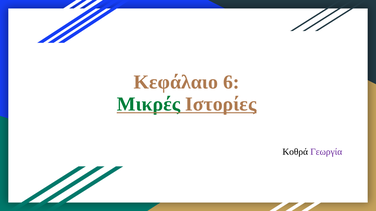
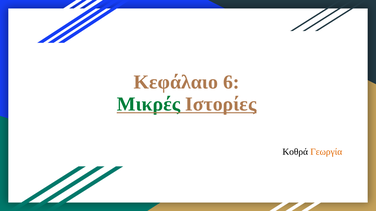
Γεωργία colour: purple -> orange (326, 152)
